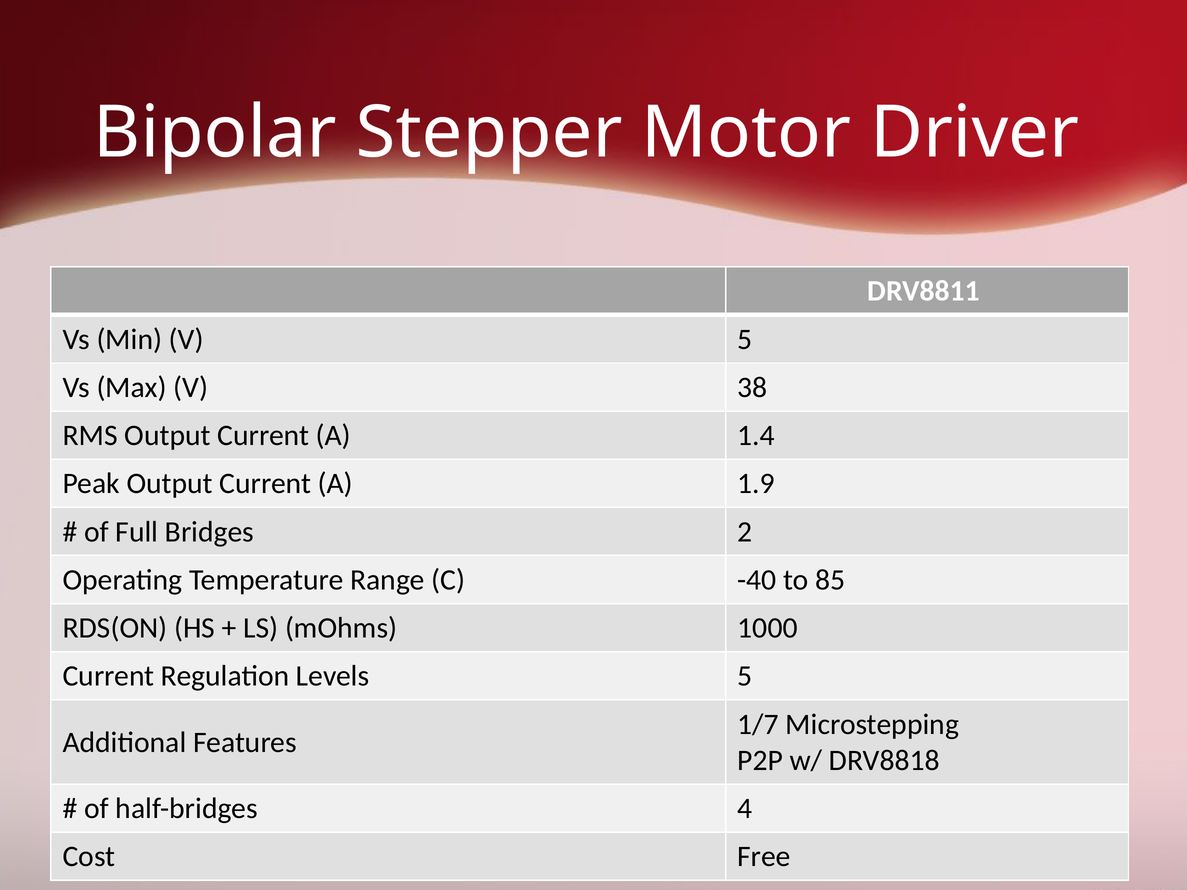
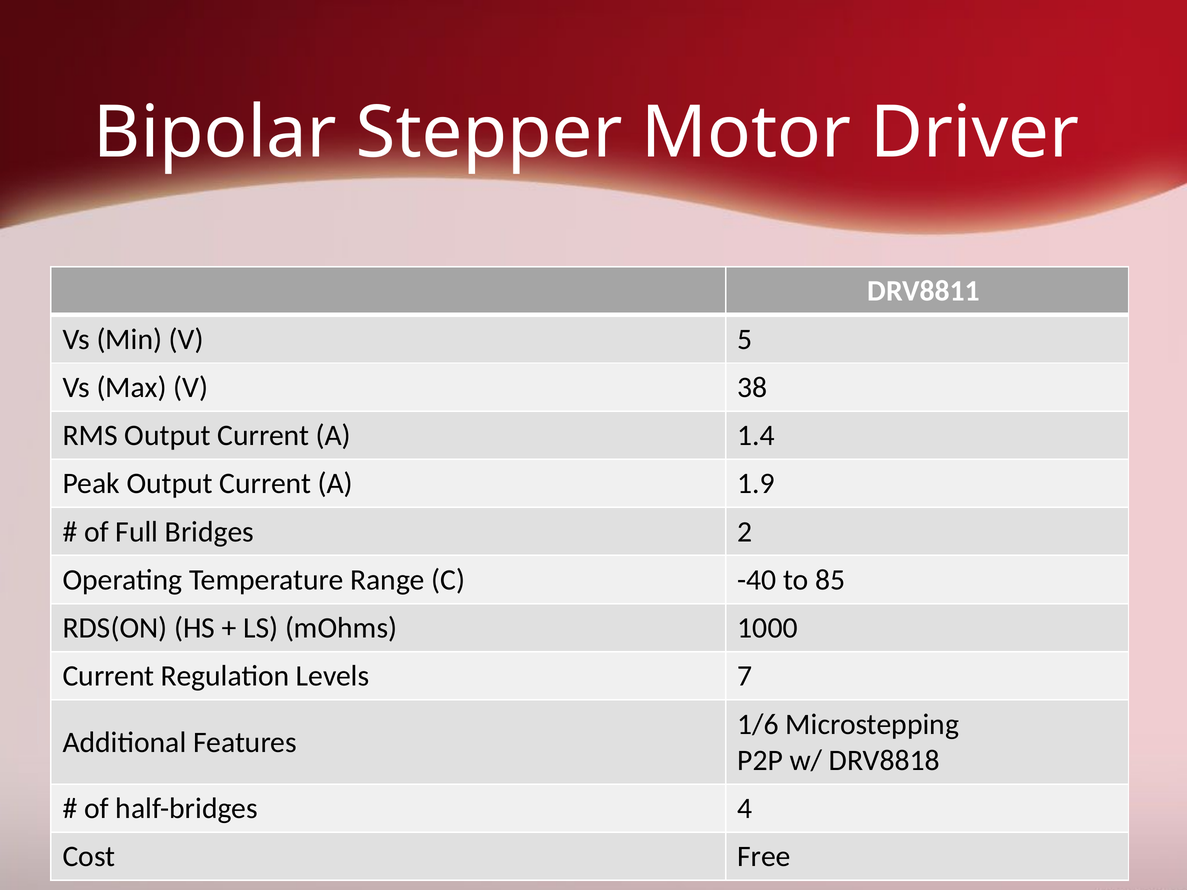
Levels 5: 5 -> 7 (745, 676)
1/7: 1/7 -> 1/6 (758, 724)
